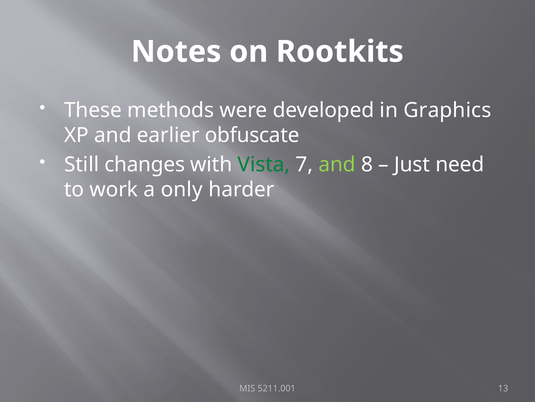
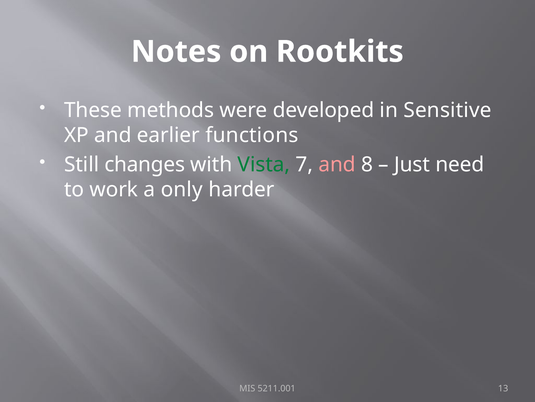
Graphics: Graphics -> Sensitive (448, 110)
obfuscate: obfuscate -> functions (252, 135)
and colour: light green -> pink (337, 164)
